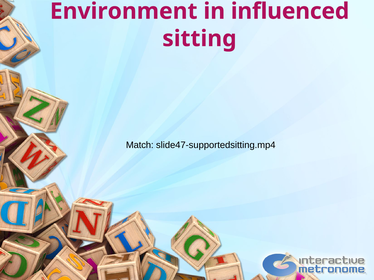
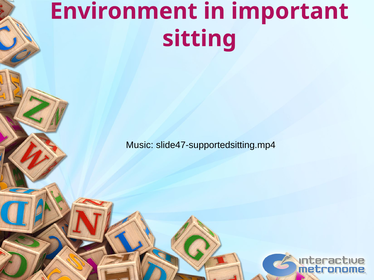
influenced: influenced -> important (290, 11)
Match: Match -> Music (140, 145)
